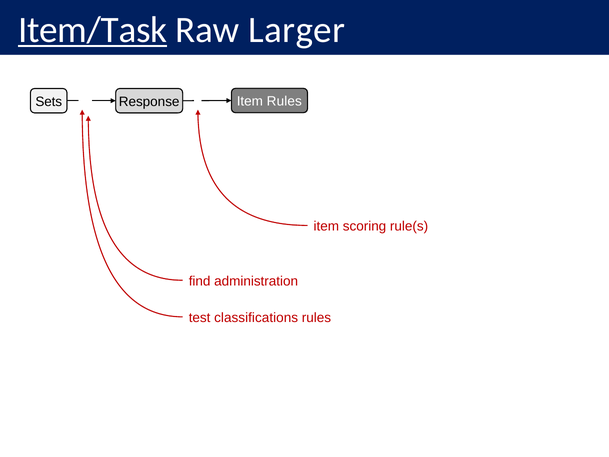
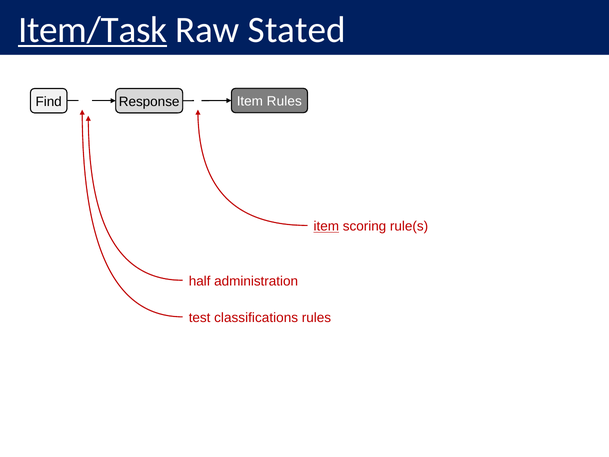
Larger: Larger -> Stated (297, 30)
Sets: Sets -> Find (49, 102)
item underline: none -> present (326, 226)
find: find -> half (200, 281)
